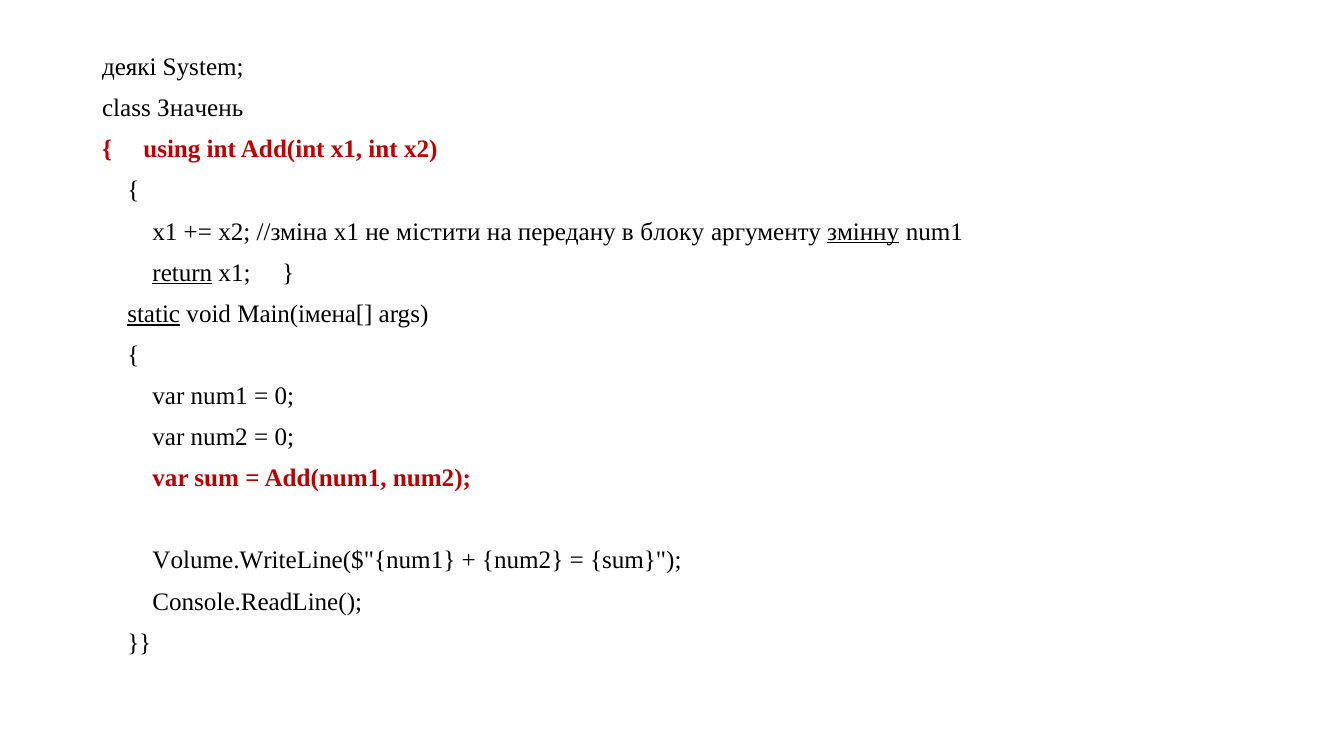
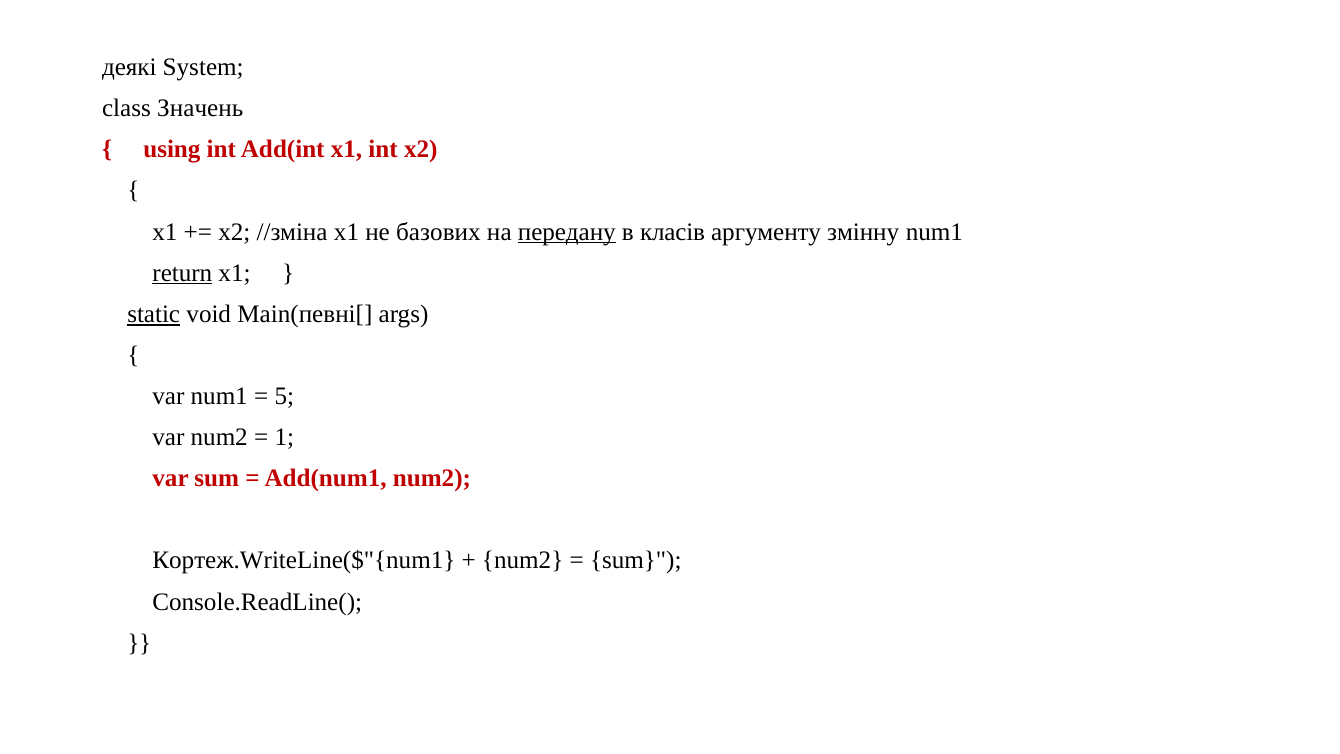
містити: містити -> базових (438, 232)
передану underline: none -> present (567, 232)
блоку: блоку -> класів (673, 232)
змінну underline: present -> none (863, 232)
Main(імена[: Main(імена[ -> Main(певні[ (305, 314)
0: 0 -> 5 (284, 396)
0: 0 -> 1 (284, 437)
Volume.WriteLine($"{num1: Volume.WriteLine($"{num1 -> Кортеж.WriteLine($"{num1 (304, 560)
